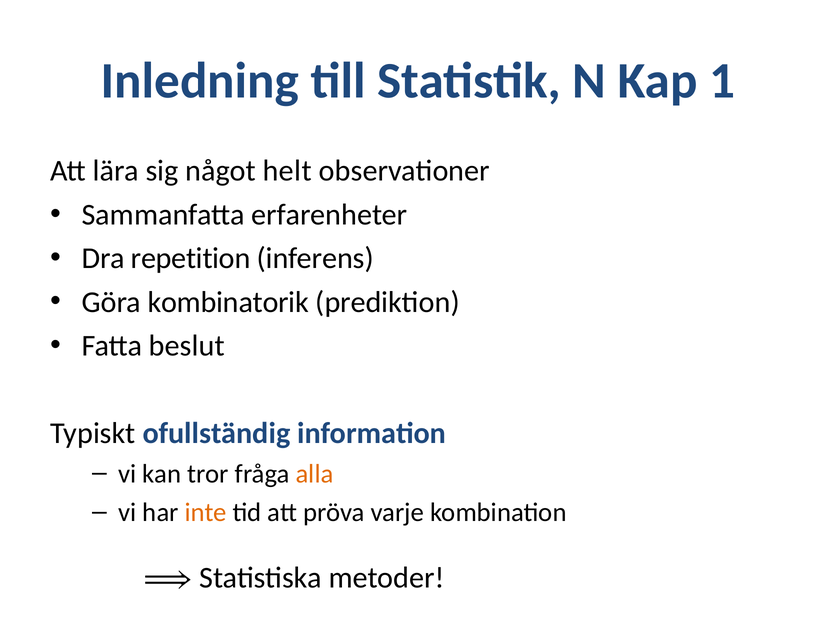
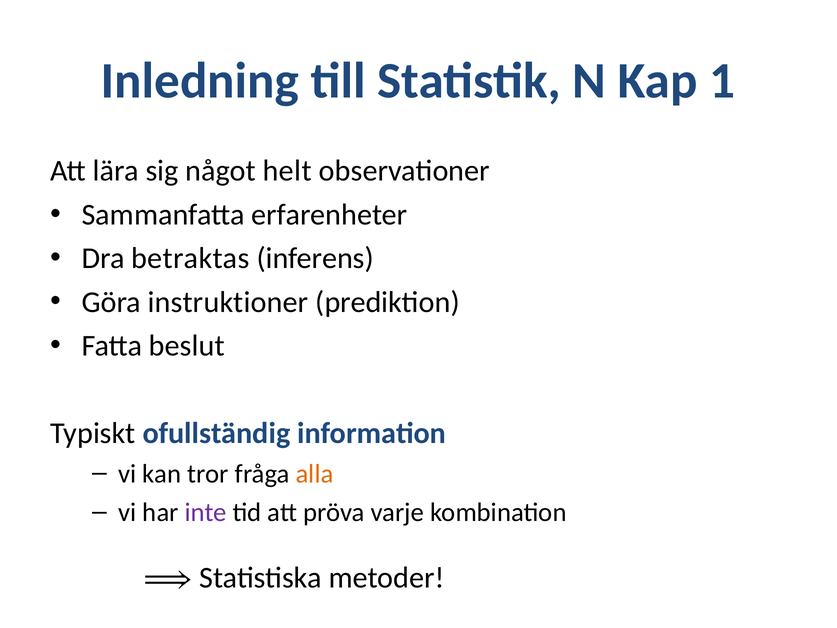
repetition: repetition -> betraktas (190, 258)
kombinatorik: kombinatorik -> instruktioner (228, 302)
inte colour: orange -> purple (206, 512)
